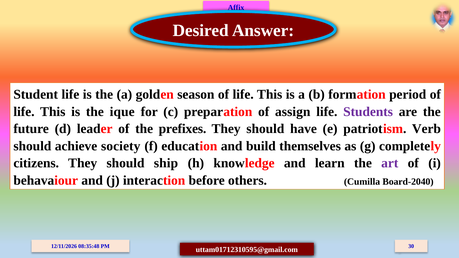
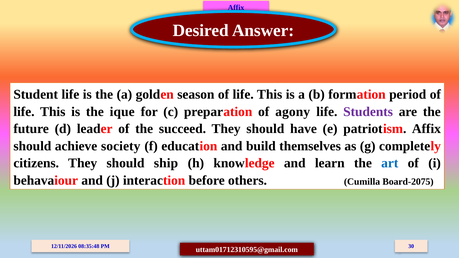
assign: assign -> agony (293, 112)
prefixes: prefixes -> succeed (182, 129)
patriotism Verb: Verb -> Affix (426, 129)
art colour: purple -> blue (390, 163)
Board-2040: Board-2040 -> Board-2075 (408, 182)
